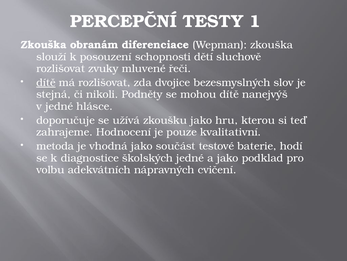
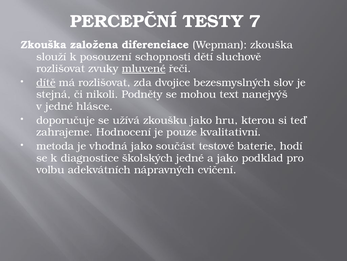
1: 1 -> 7 (255, 21)
obranám: obranám -> založena (94, 45)
mluvené underline: none -> present (144, 68)
mohou dítě: dítě -> text (229, 94)
